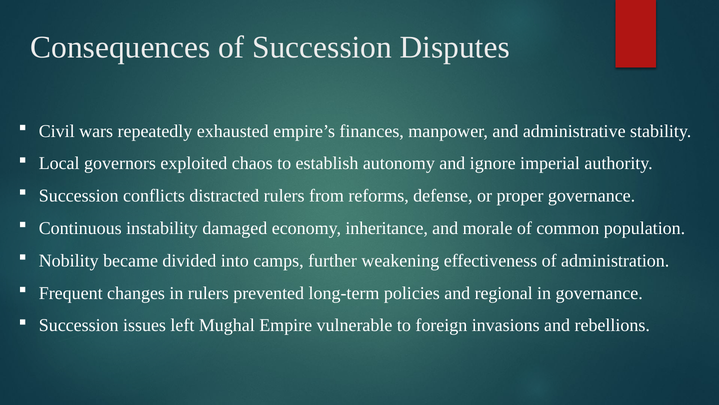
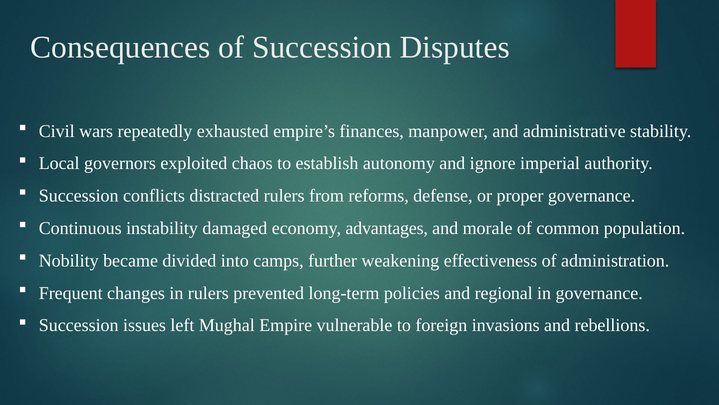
inheritance: inheritance -> advantages (387, 228)
